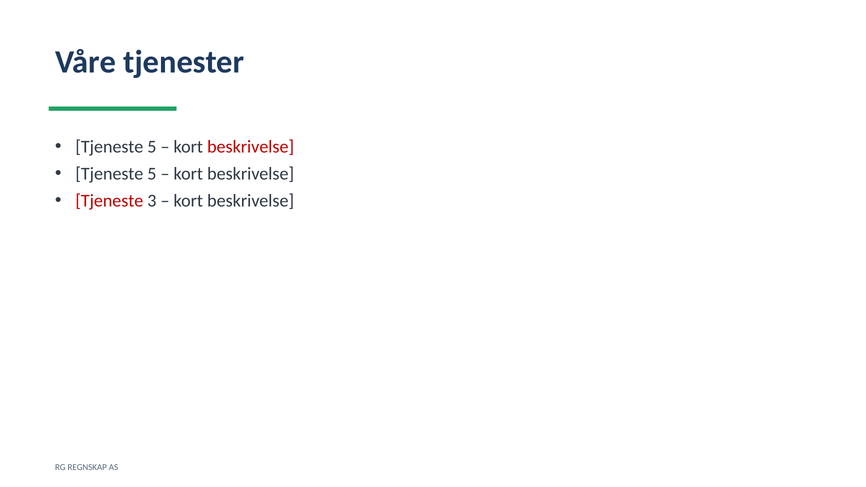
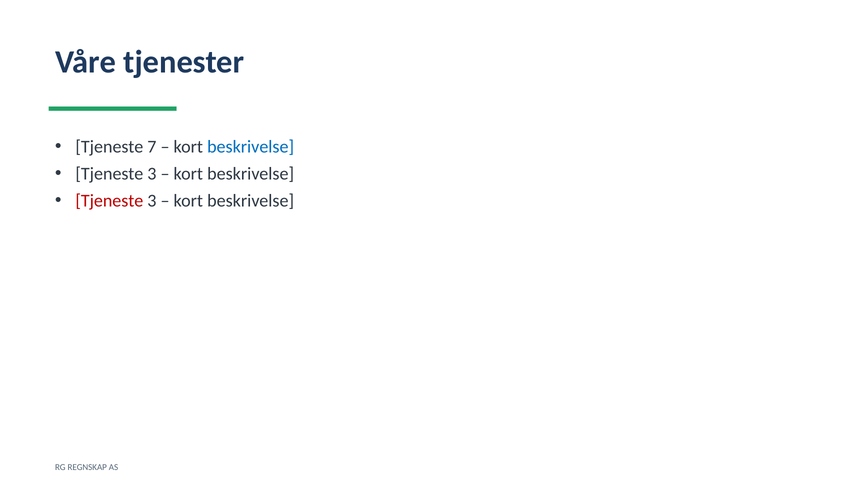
5: 5 -> 7 (152, 147)
beskrivelse colour: red -> blue (251, 147)
5: 5 -> 3 (152, 174)
